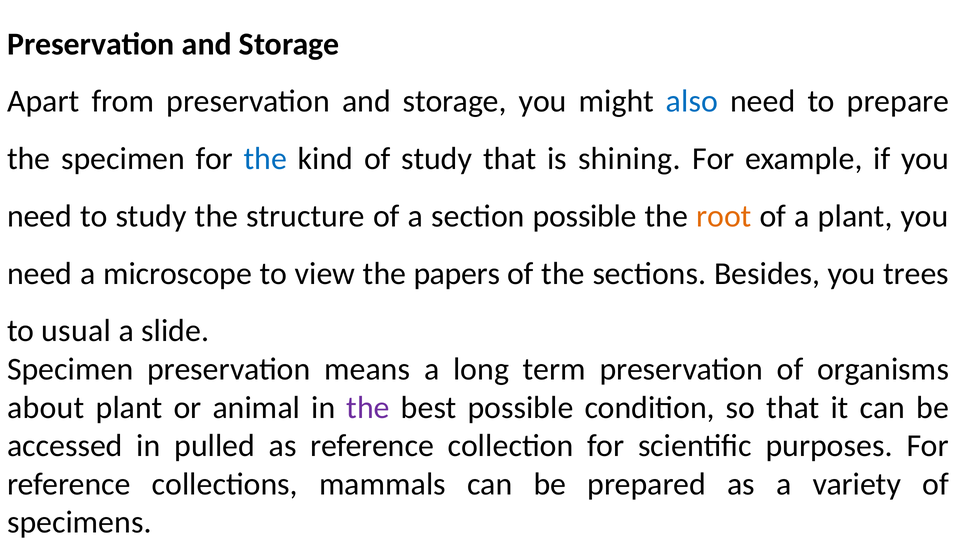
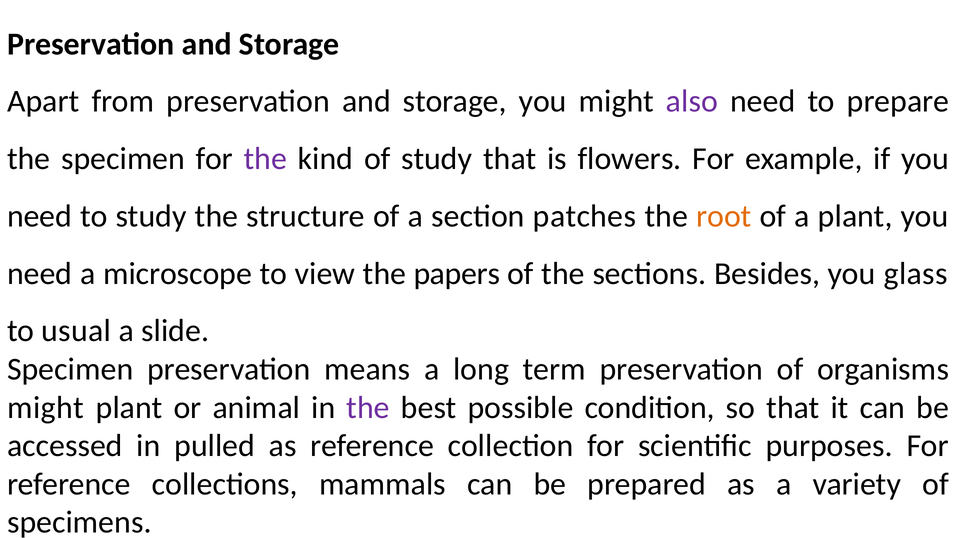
also colour: blue -> purple (692, 101)
the colour: blue -> purple (265, 159)
shining: shining -> flowers (630, 159)
section possible: possible -> patches (585, 216)
trees: trees -> glass (916, 274)
about: about -> might (46, 408)
